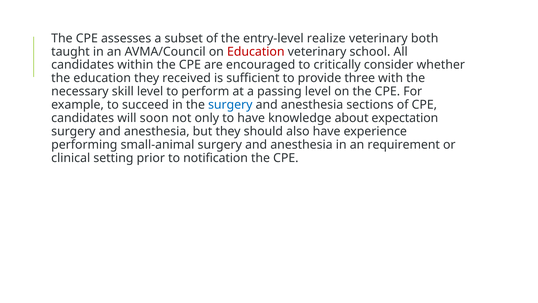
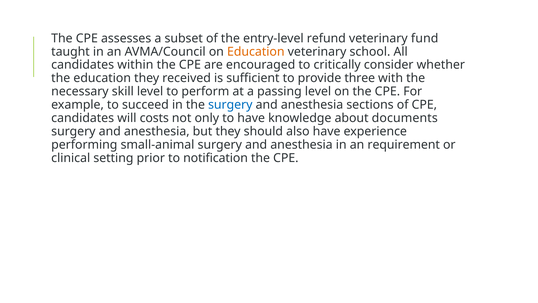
realize: realize -> refund (326, 38)
both: both -> fund (425, 38)
Education colour: red -> orange (256, 52)
soon: soon -> costs (154, 118)
expectation: expectation -> documents (405, 118)
